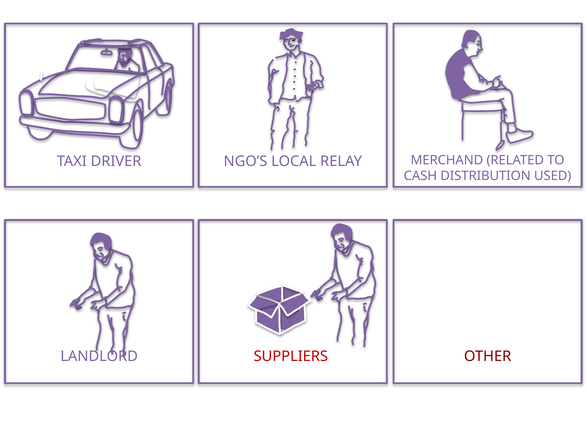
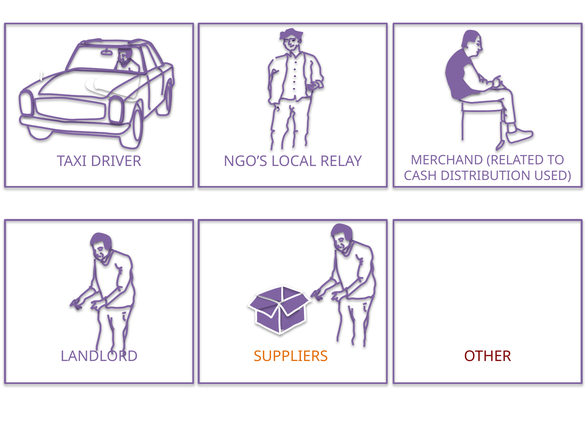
SUPPLIERS colour: red -> orange (291, 356)
